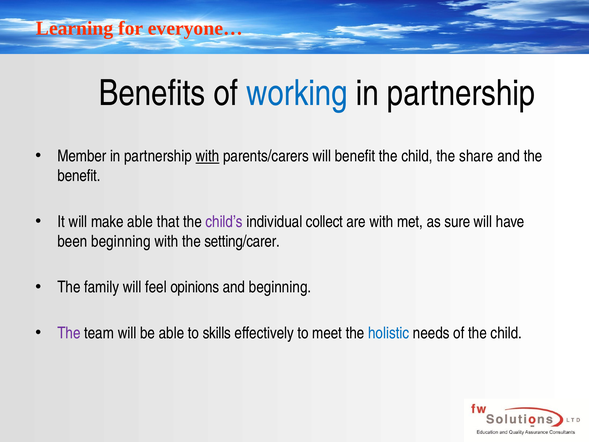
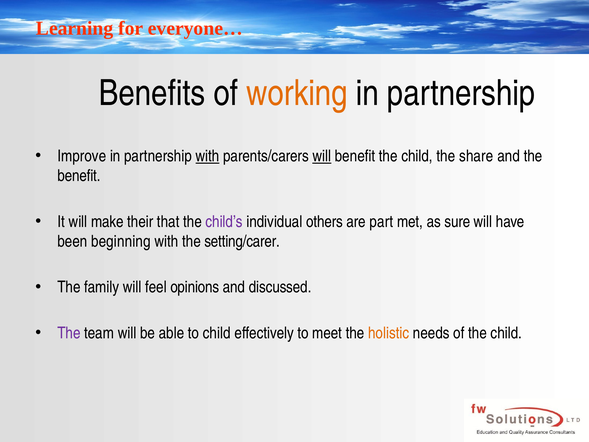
working colour: blue -> orange (297, 93)
Member: Member -> Improve (82, 156)
will underline: none -> present (322, 156)
make able: able -> their (140, 222)
collect: collect -> others (325, 222)
are with: with -> part (381, 222)
and beginning: beginning -> discussed (280, 287)
to skills: skills -> child (217, 333)
holistic colour: blue -> orange (389, 333)
